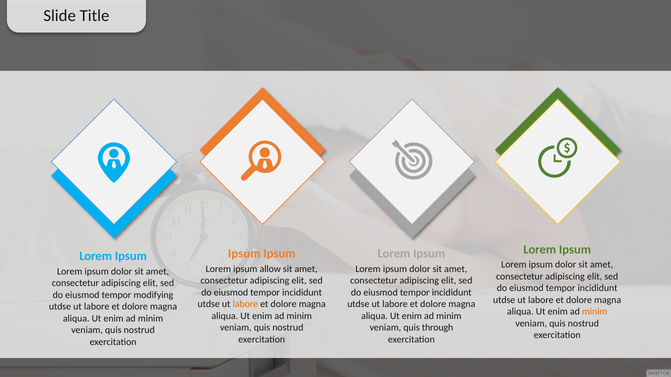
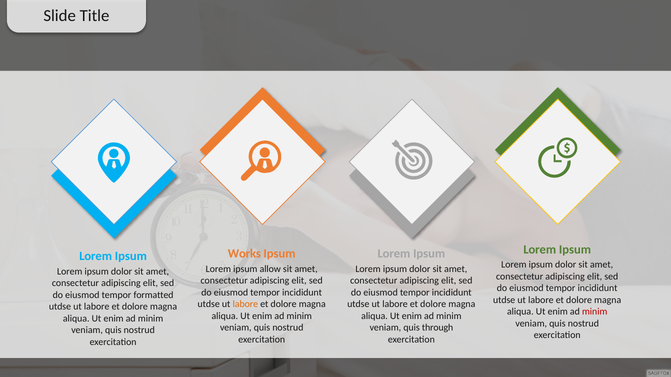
Ipsum: Ipsum -> Works (244, 254)
modifying: modifying -> formatted (153, 295)
minim colour: orange -> red (595, 312)
